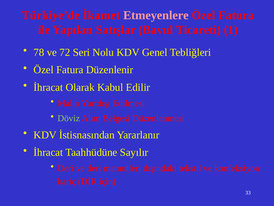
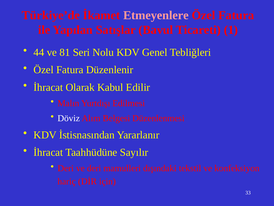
78: 78 -> 44 (39, 52)
72: 72 -> 81 (65, 52)
Döviz colour: light green -> white (69, 118)
